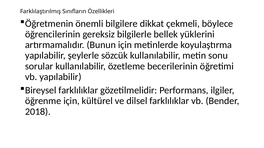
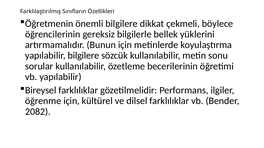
yapılabilir şeylerle: şeylerle -> bilgilere (83, 56)
2018: 2018 -> 2082 (38, 112)
